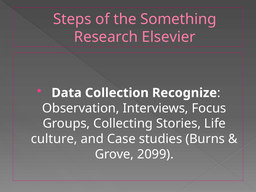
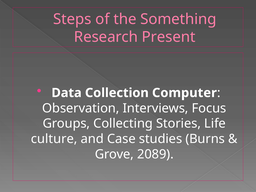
Elsevier: Elsevier -> Present (169, 37)
Recognize: Recognize -> Computer (184, 93)
2099: 2099 -> 2089 (155, 154)
